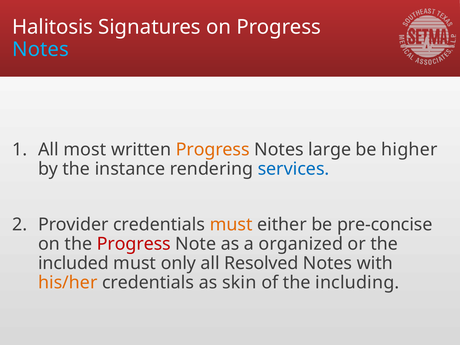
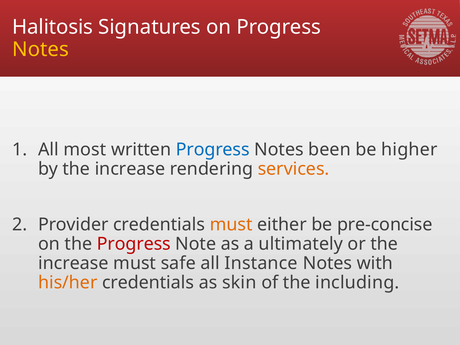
Notes colour: light blue -> yellow (41, 49)
Progress colour: orange -> blue (213, 150)
large: large -> been (330, 150)
by the instance: instance -> increase (130, 169)
services colour: blue -> orange (294, 169)
organized: organized -> ultimately (301, 244)
included: included -> increase (73, 263)
only: only -> safe (178, 263)
Resolved: Resolved -> Instance (261, 263)
